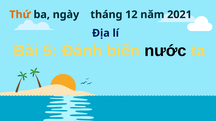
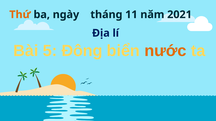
12: 12 -> 11 (131, 15)
Đánh: Đánh -> Đông (82, 51)
nước colour: black -> orange (165, 51)
